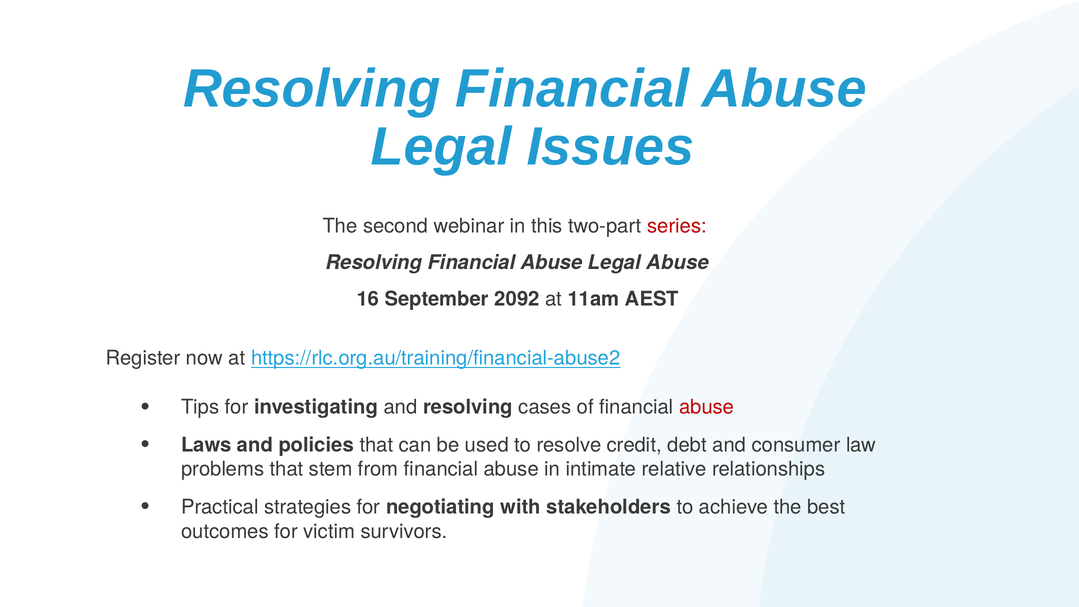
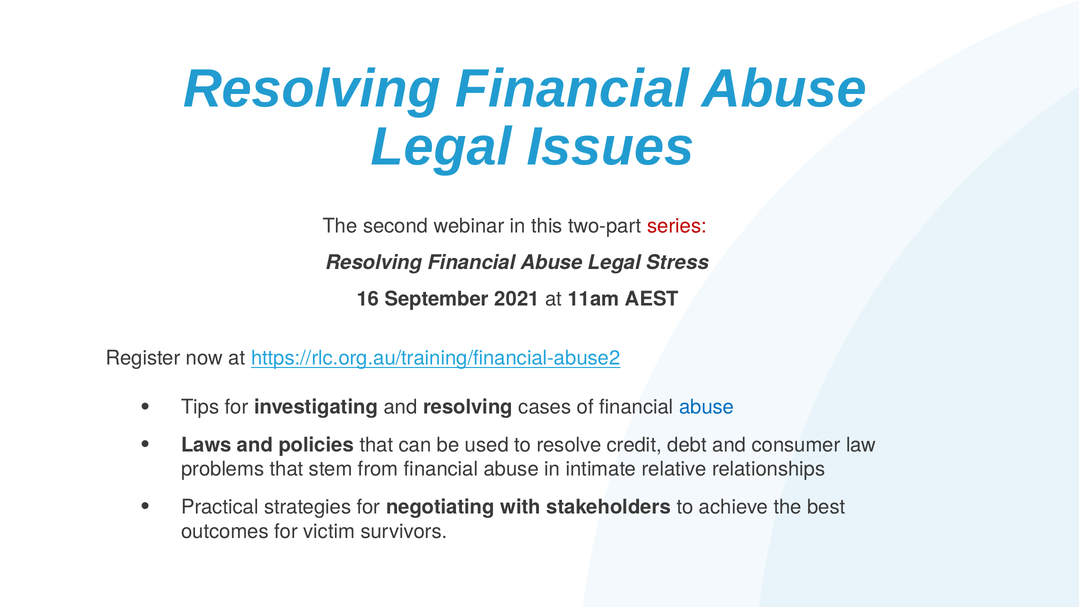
Legal Abuse: Abuse -> Stress (678, 263)
2092: 2092 -> 2021 (517, 299)
abuse colour: red -> blue (707, 407)
